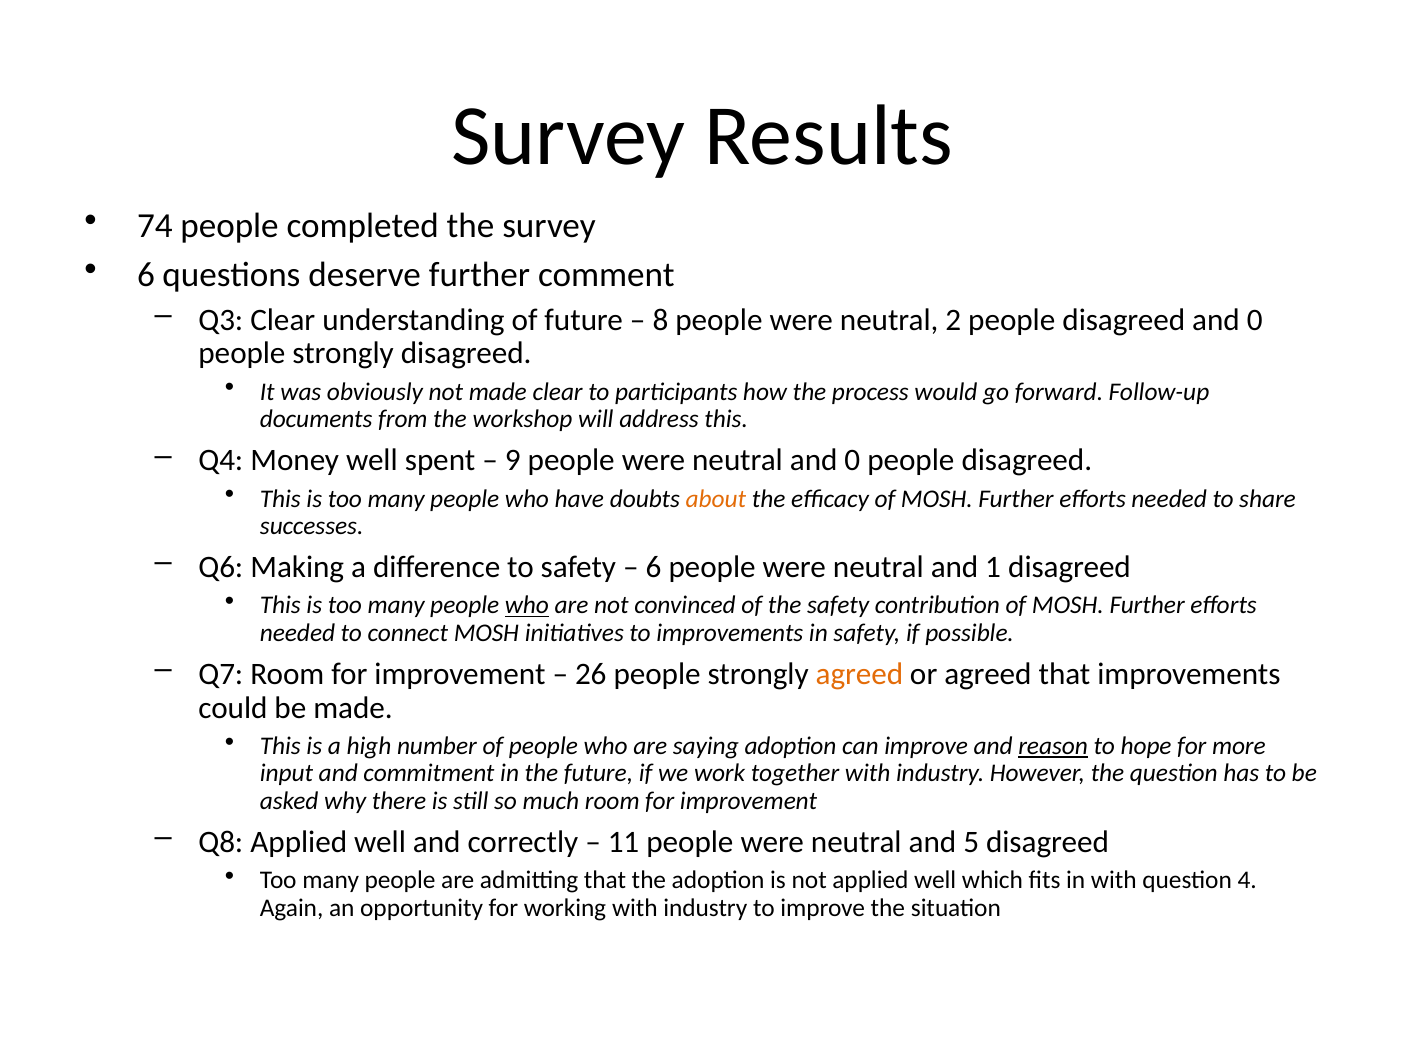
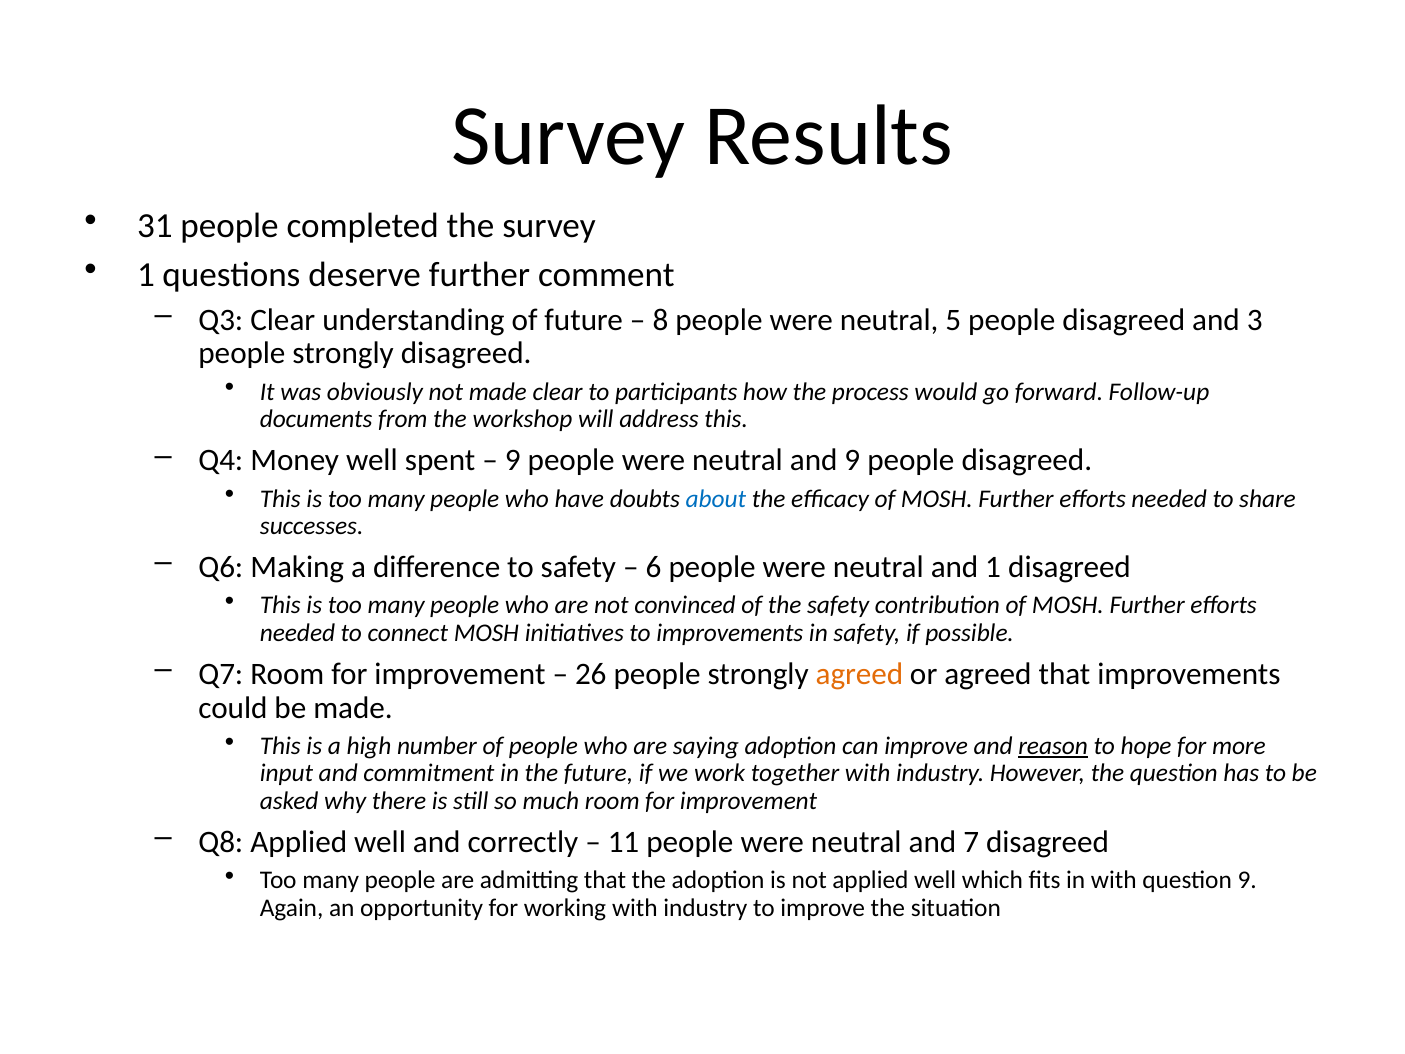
74: 74 -> 31 (155, 225)
6: 6 -> 1 (146, 275)
2: 2 -> 5 (953, 320)
disagreed and 0: 0 -> 3 (1255, 320)
neutral and 0: 0 -> 9 (852, 460)
about colour: orange -> blue (716, 499)
who underline: present -> none (527, 605)
5: 5 -> 7 (971, 842)
question 4: 4 -> 9 (1247, 880)
